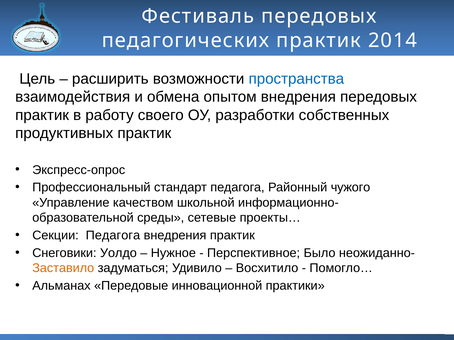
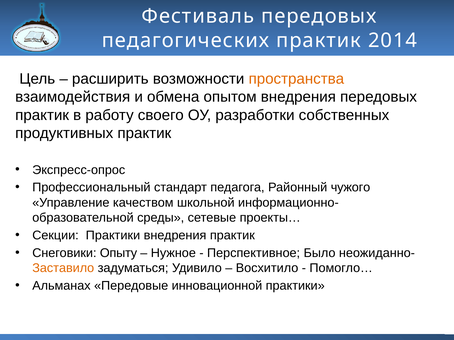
пространства colour: blue -> orange (296, 79)
Секции Педагога: Педагога -> Практики (113, 236)
Уолдо: Уолдо -> Опыту (118, 253)
